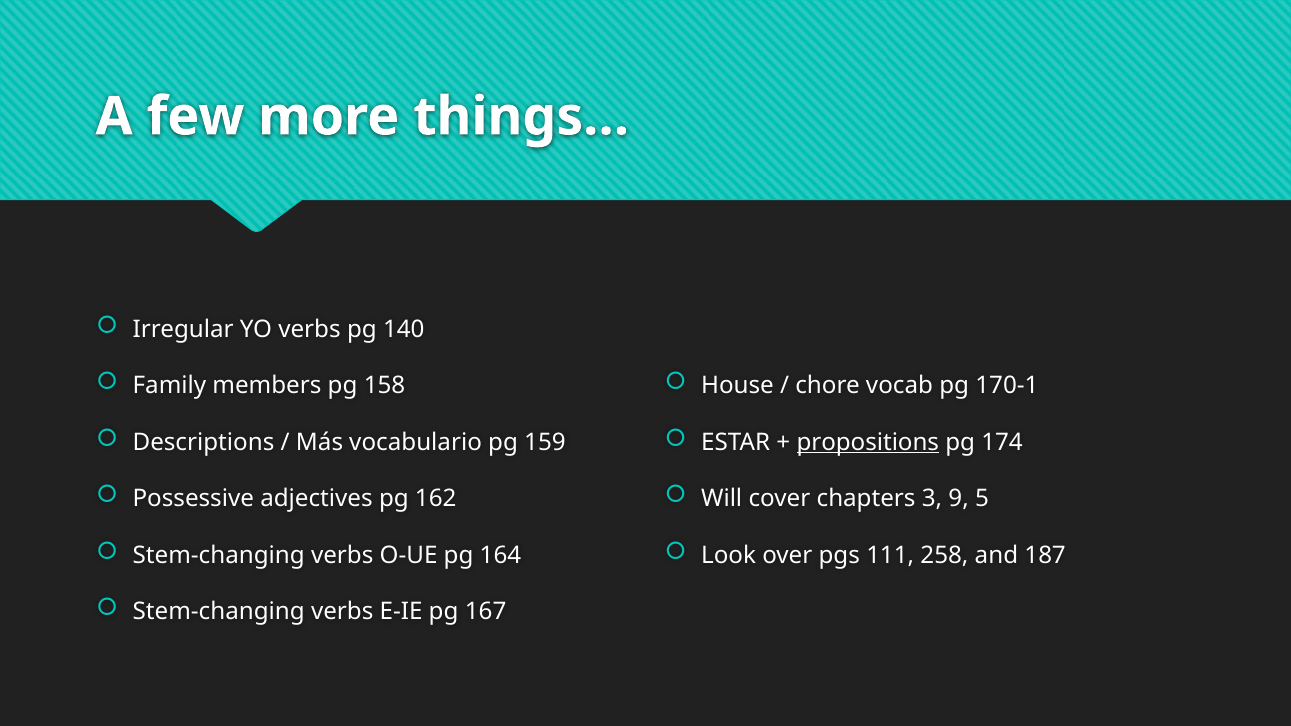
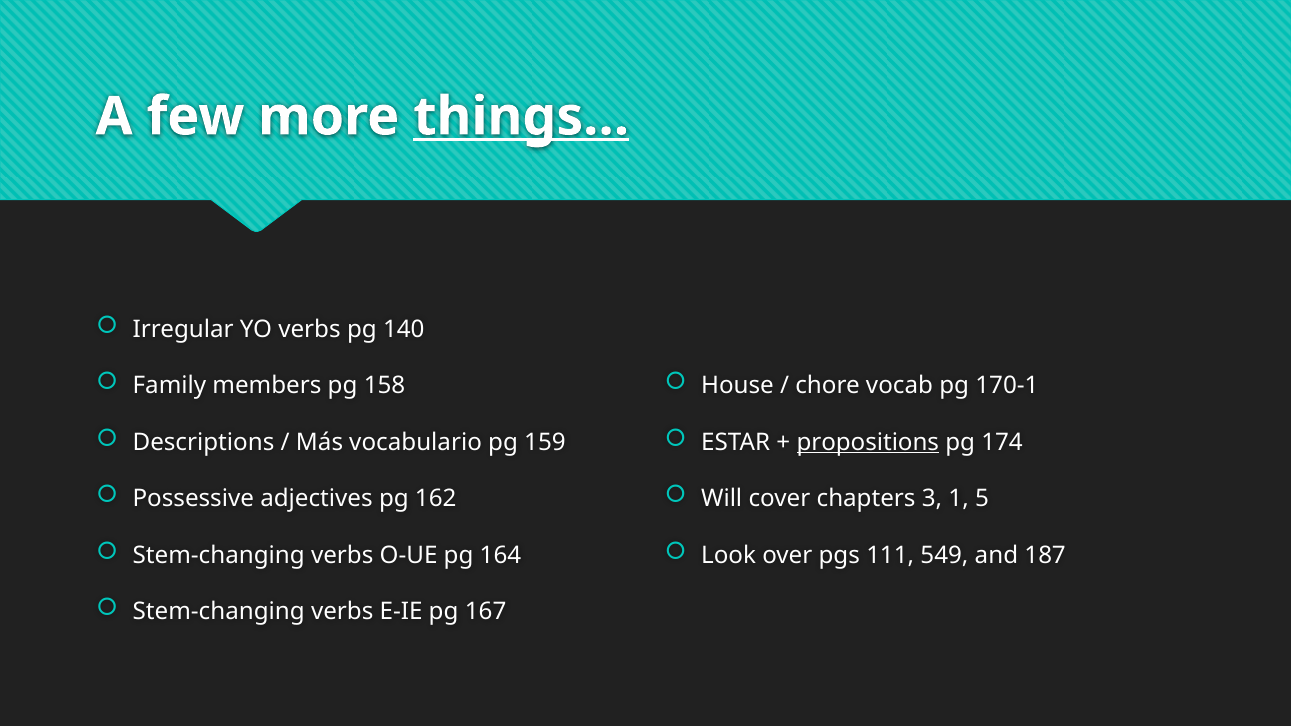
things… underline: none -> present (521, 117)
9: 9 -> 1 (959, 499)
258: 258 -> 549 (944, 555)
